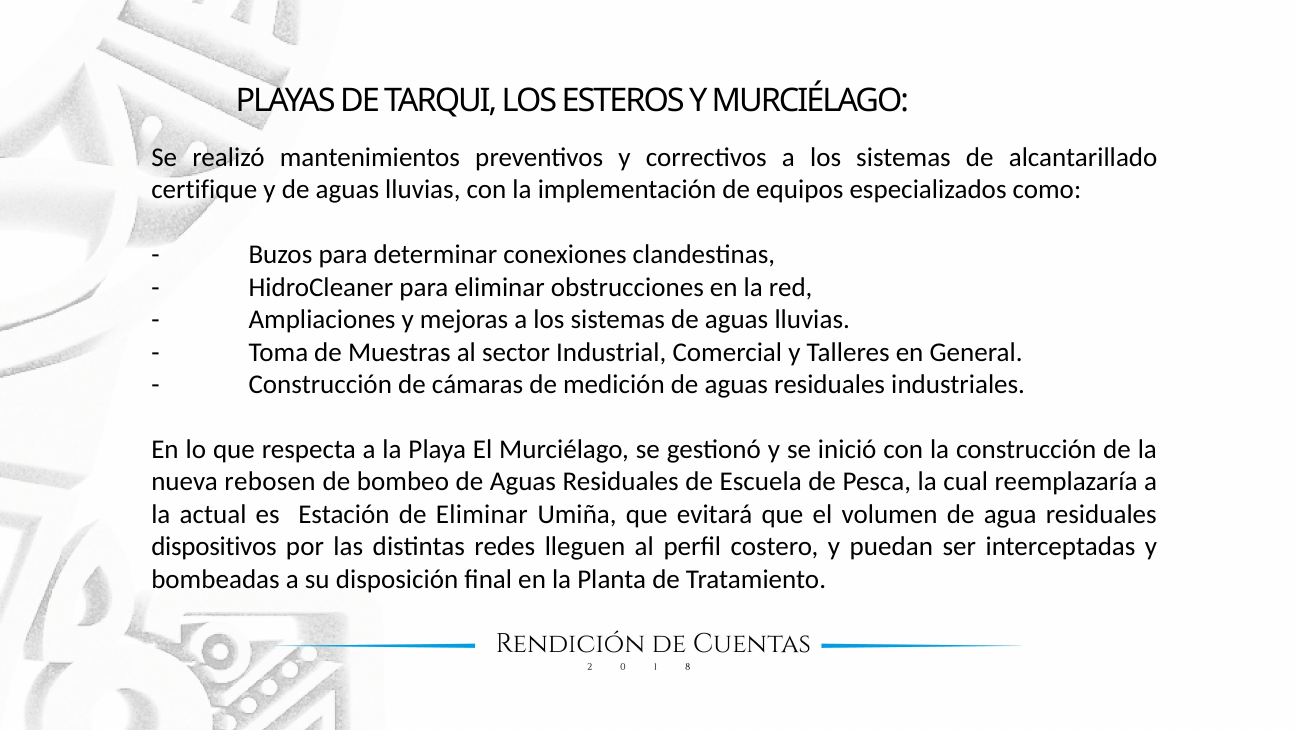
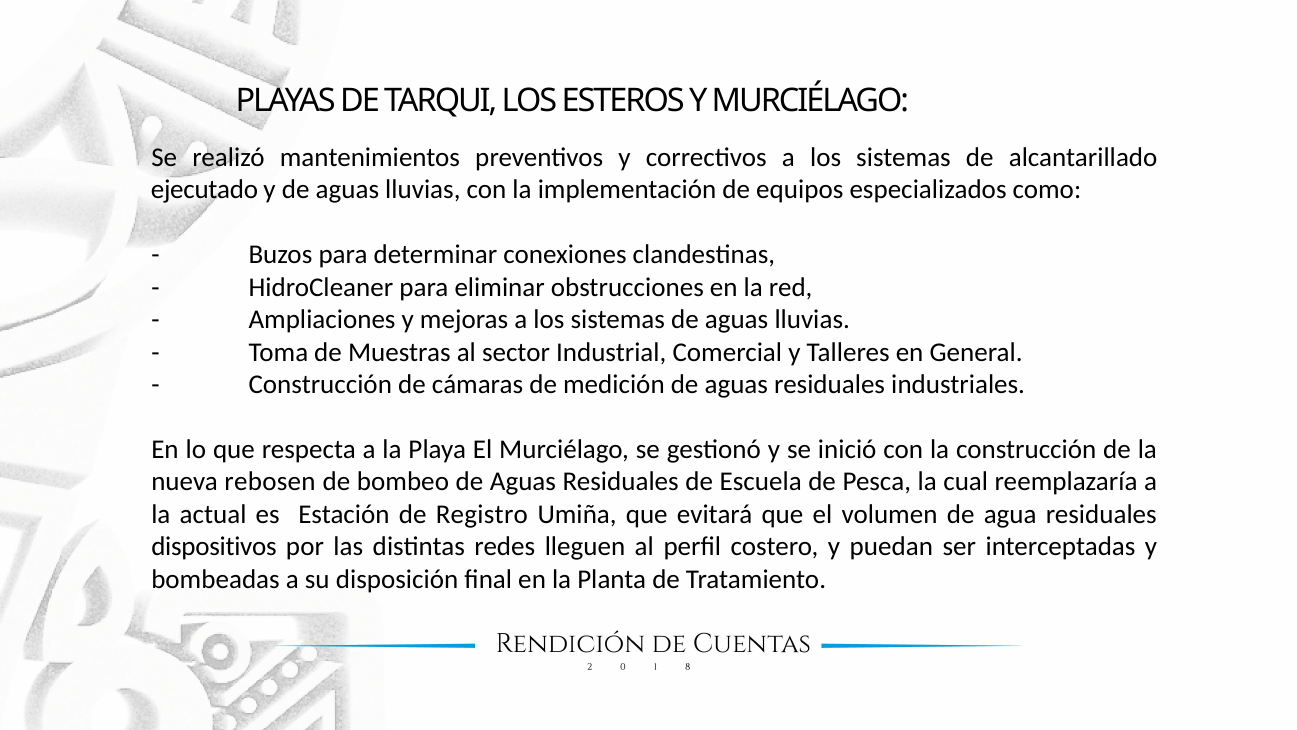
certifique: certifique -> ejecutado (204, 190)
de Eliminar: Eliminar -> Registro (482, 514)
